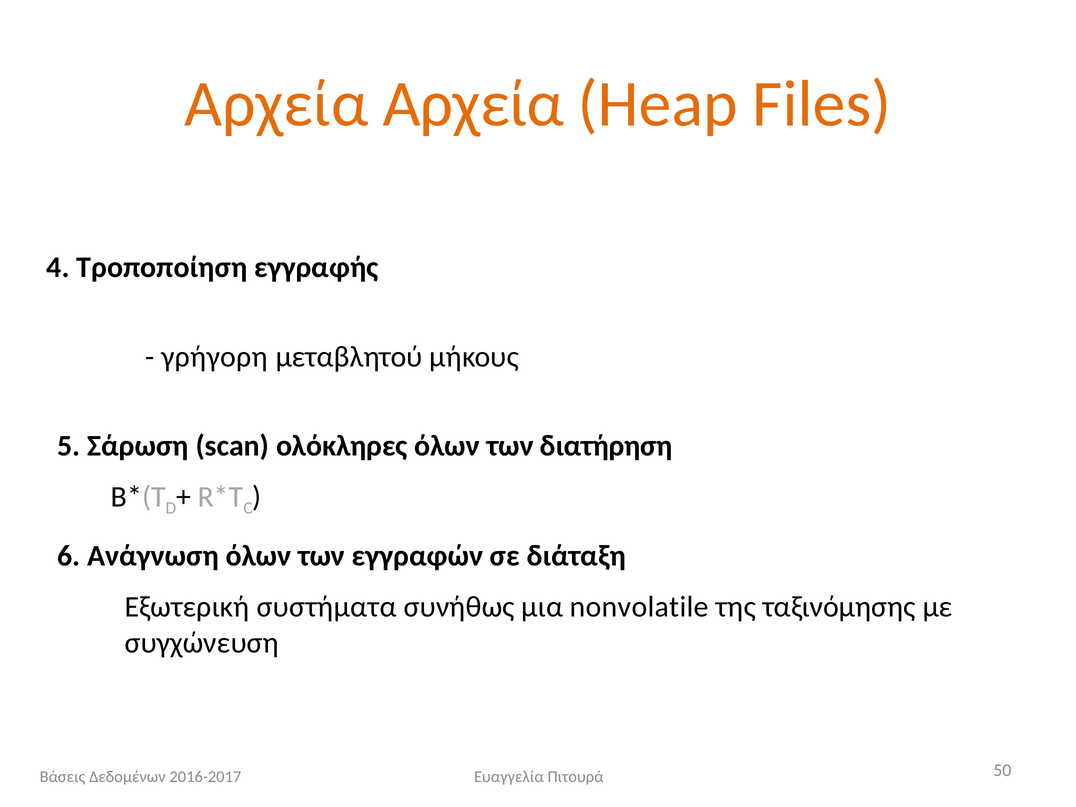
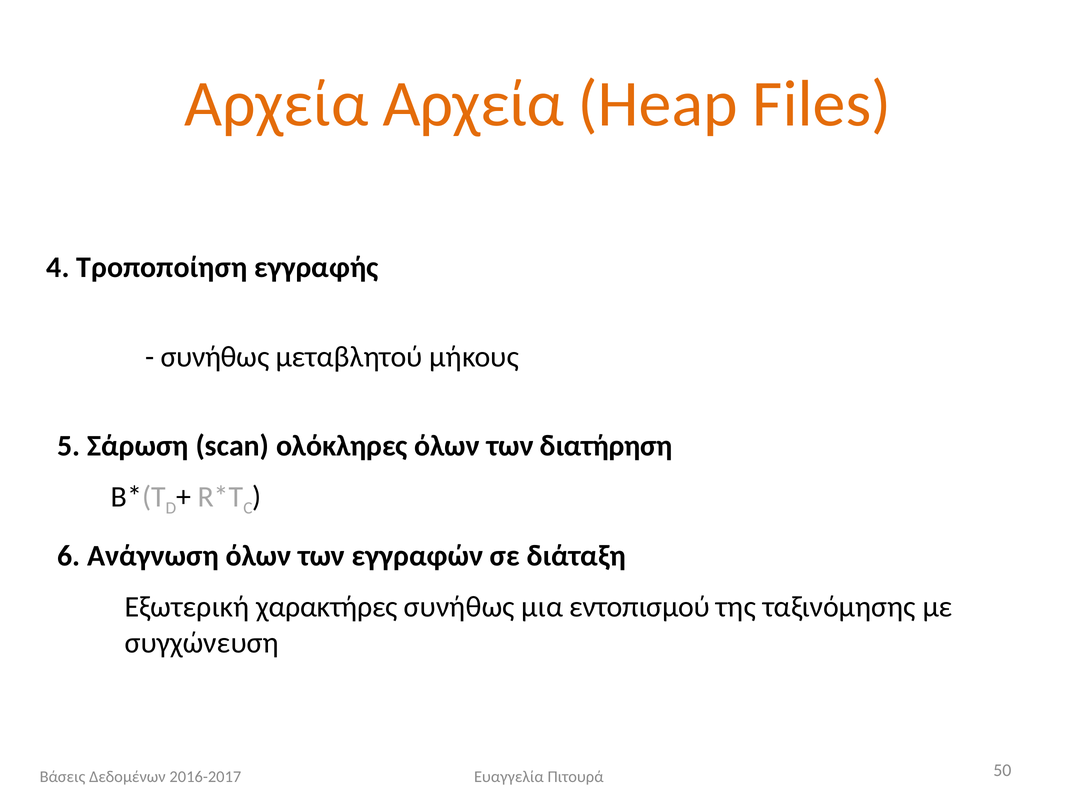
γρήγορη: γρήγορη -> συνήθως (215, 357)
συστήματα: συστήματα -> χαρακτήρες (327, 607)
nonvolatile: nonvolatile -> εντοπισμού (640, 607)
